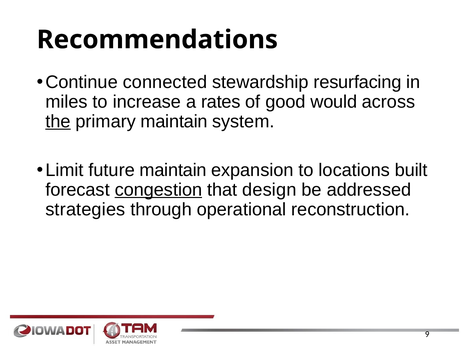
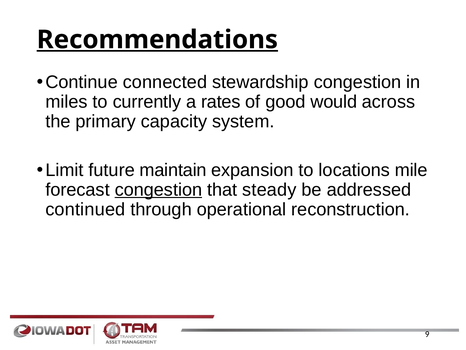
Recommendations underline: none -> present (157, 40)
stewardship resurfacing: resurfacing -> congestion (357, 82)
increase: increase -> currently (147, 102)
the underline: present -> none (58, 121)
primary maintain: maintain -> capacity (174, 121)
built: built -> mile (411, 170)
design: design -> steady (269, 190)
strategies: strategies -> continued (85, 209)
